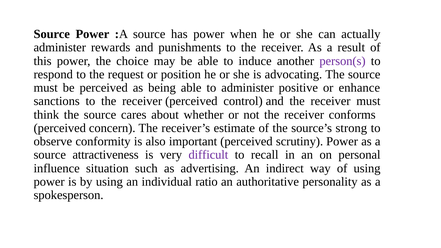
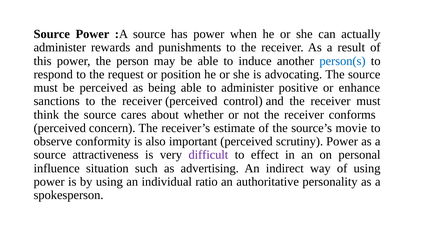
choice: choice -> person (132, 61)
person(s colour: purple -> blue (343, 61)
strong: strong -> movie (351, 128)
recall: recall -> effect (265, 155)
